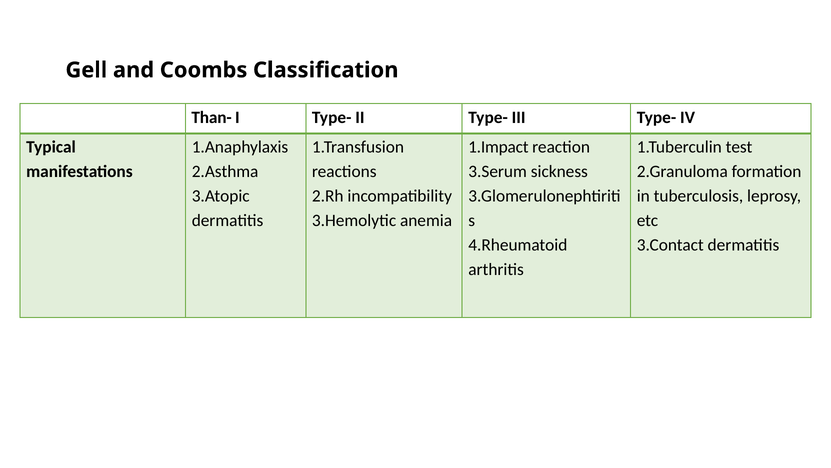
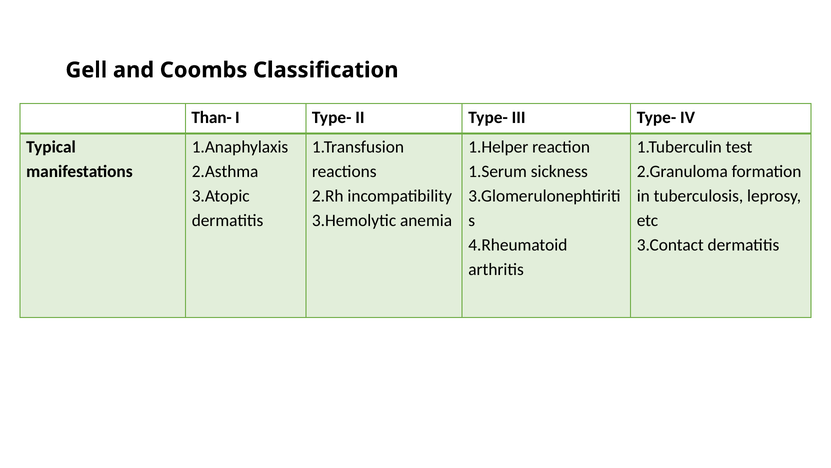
1.Impact: 1.Impact -> 1.Helper (498, 147)
3.Serum: 3.Serum -> 1.Serum (498, 171)
